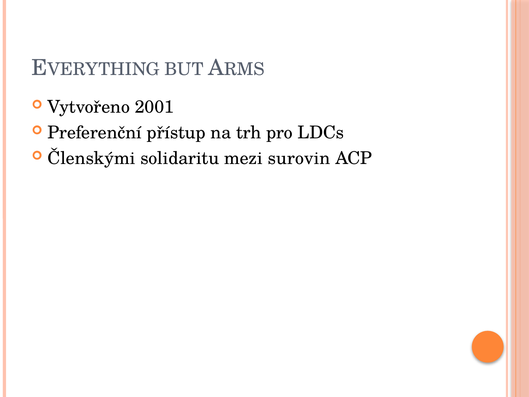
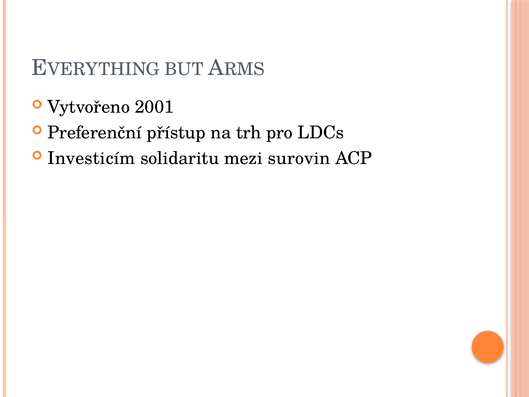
Členskými: Členskými -> Investicím (91, 158)
